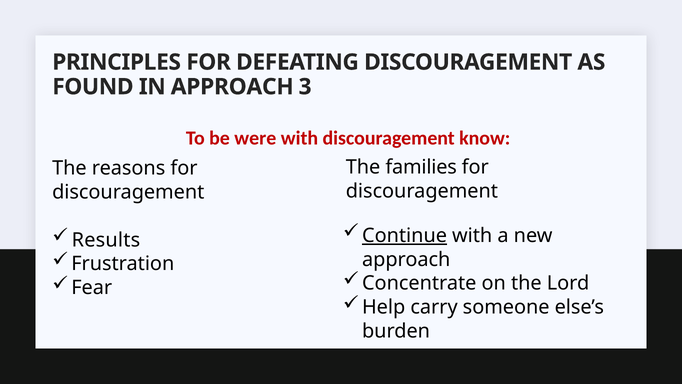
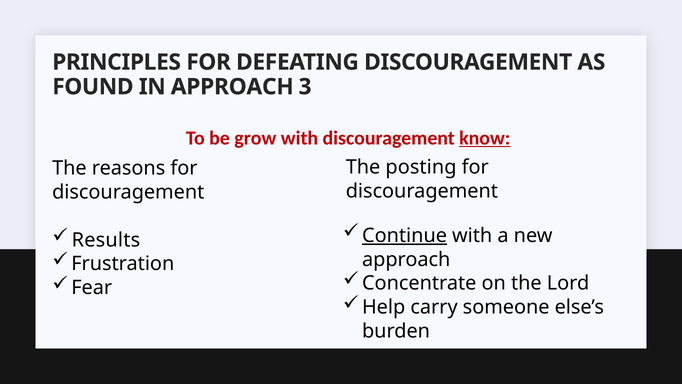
were: were -> grow (255, 138)
know underline: none -> present (485, 138)
families: families -> posting (421, 167)
